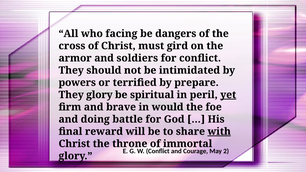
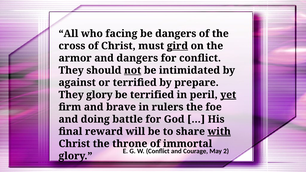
gird underline: none -> present (177, 46)
and soldiers: soldiers -> dangers (137, 58)
not underline: none -> present (133, 70)
powers: powers -> against (77, 83)
be spiritual: spiritual -> terrified (152, 95)
would: would -> rulers (168, 107)
